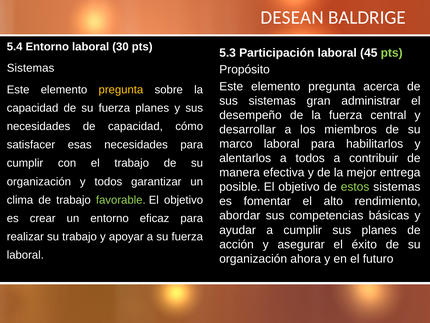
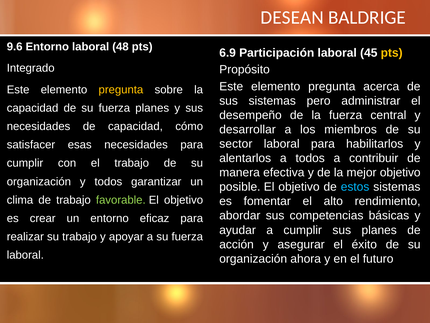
5.4: 5.4 -> 9.6 (15, 47)
30: 30 -> 48 (120, 47)
5.3: 5.3 -> 6.9 (228, 53)
pts colour: light green -> yellow (392, 53)
Sistemas: Sistemas -> Integrado (31, 68)
gran: gran -> pero (319, 101)
marco: marco -> sector (236, 144)
mejor entrega: entrega -> objetivo (400, 172)
estos colour: light green -> light blue (355, 187)
